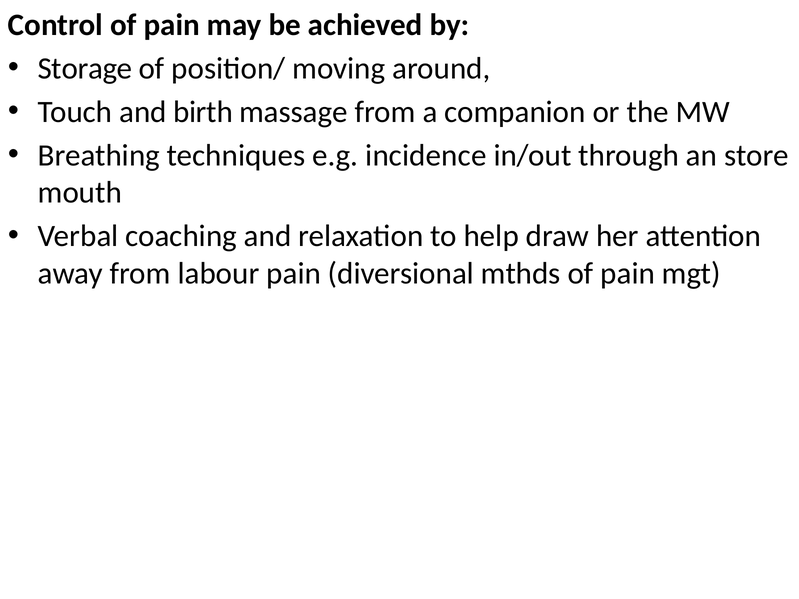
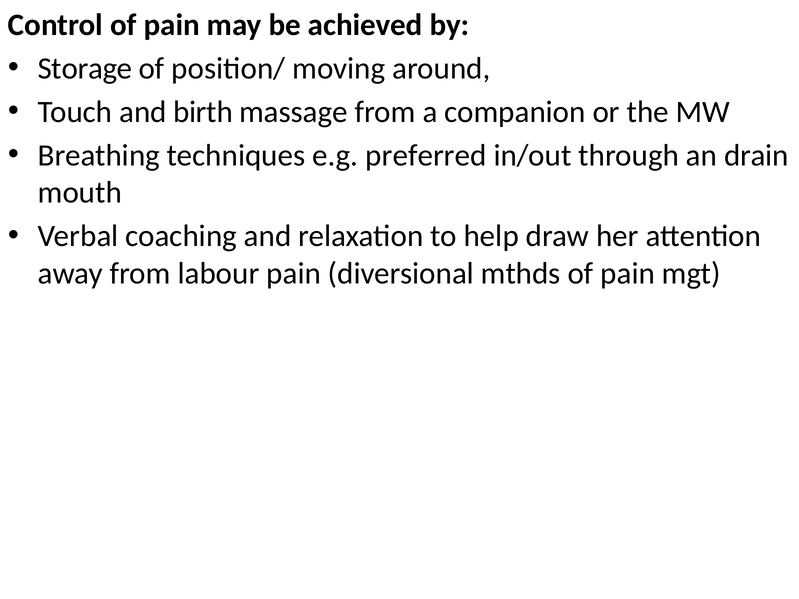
incidence: incidence -> preferred (426, 155)
store: store -> drain (756, 155)
